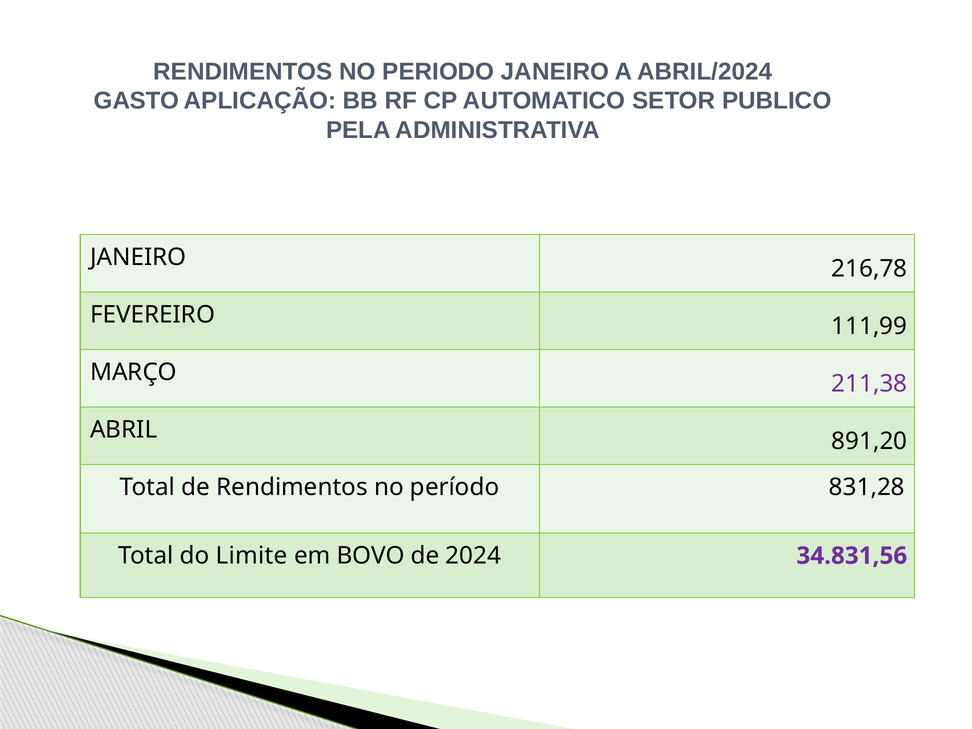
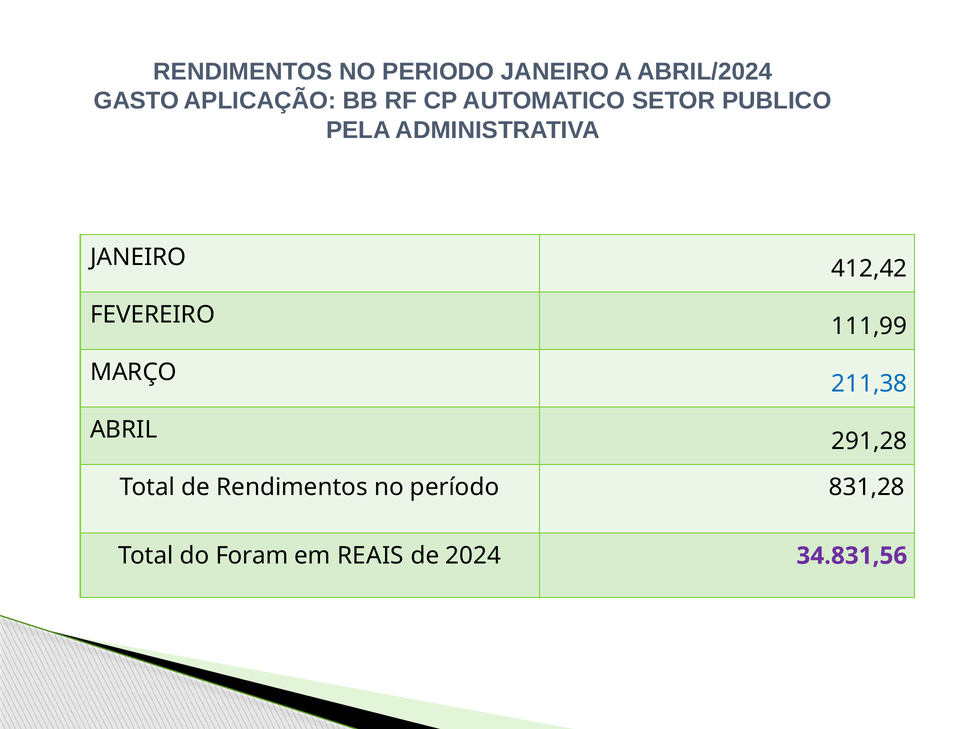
216,78: 216,78 -> 412,42 (869, 269)
211,38 colour: purple -> blue (869, 384)
891,20: 891,20 -> 291,28 (869, 441)
Limite: Limite -> Foram (252, 556)
BOVO: BOVO -> REAIS (370, 556)
